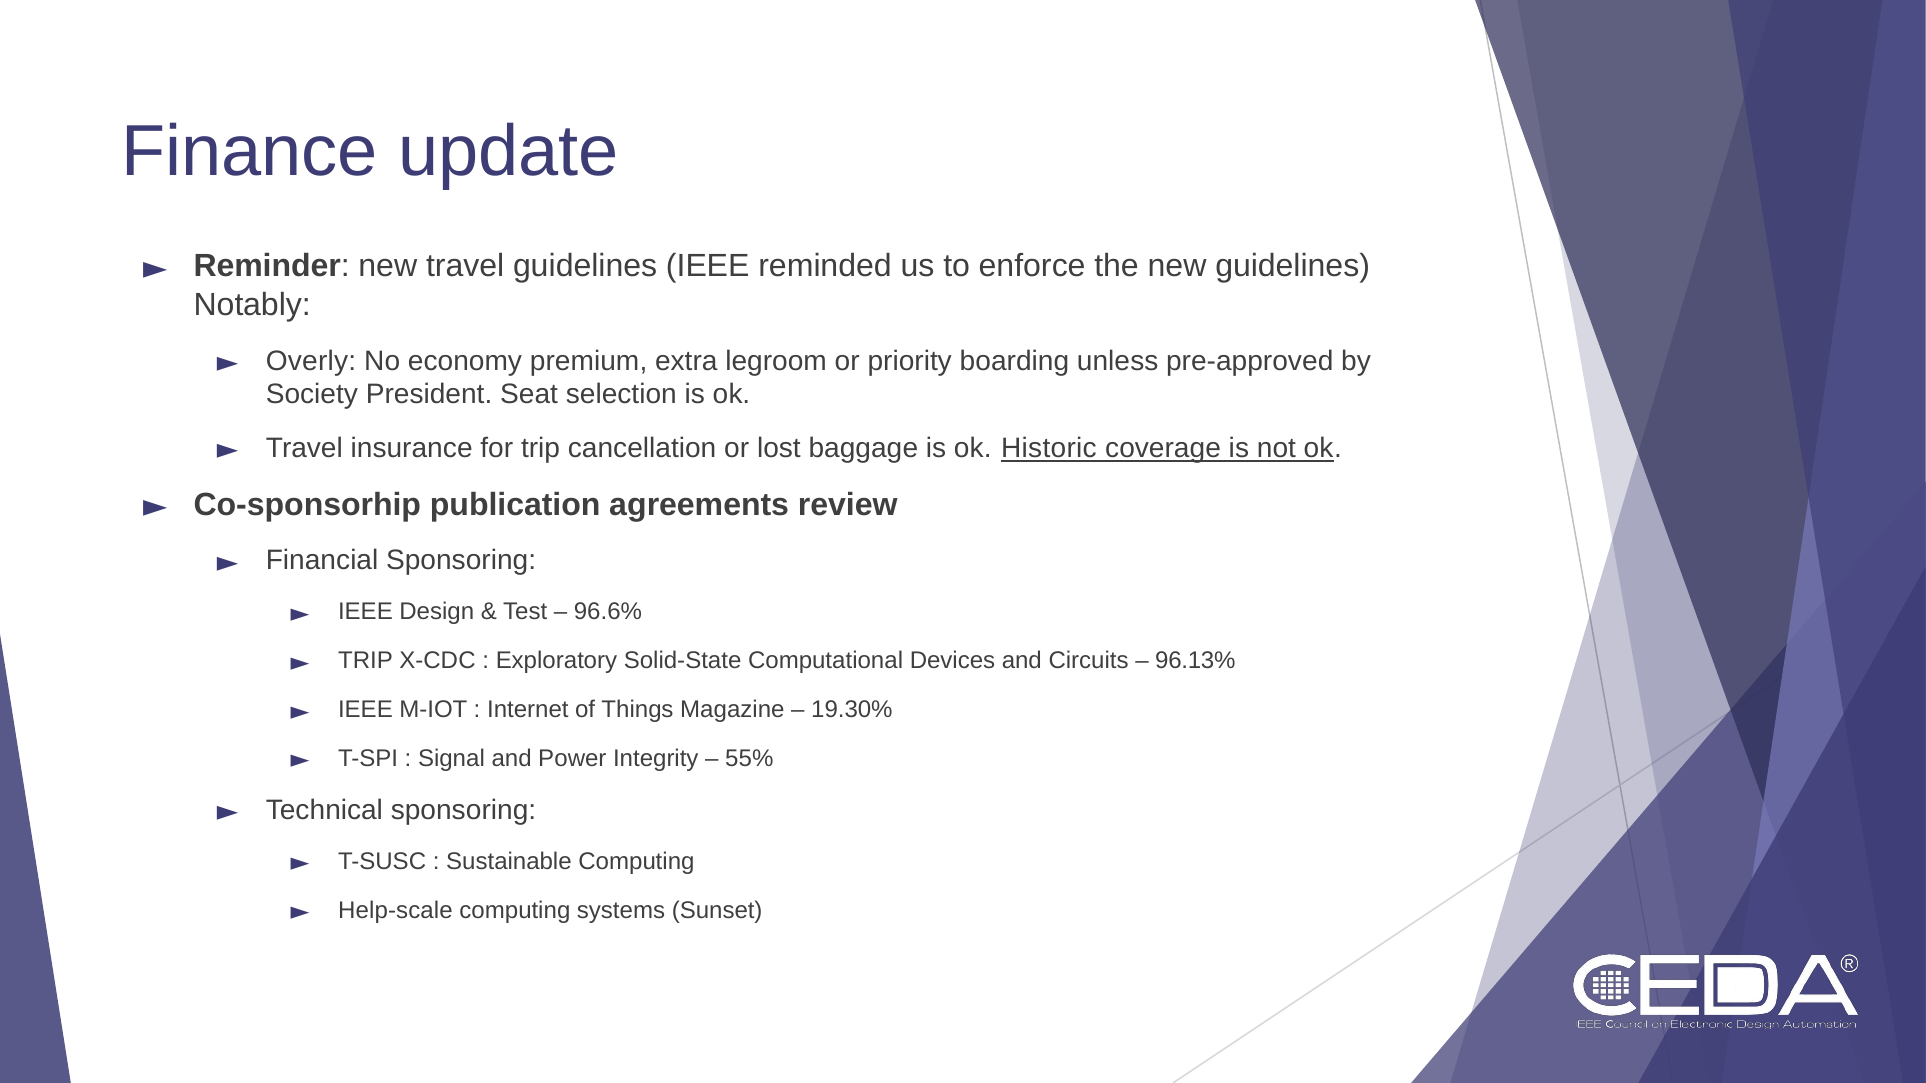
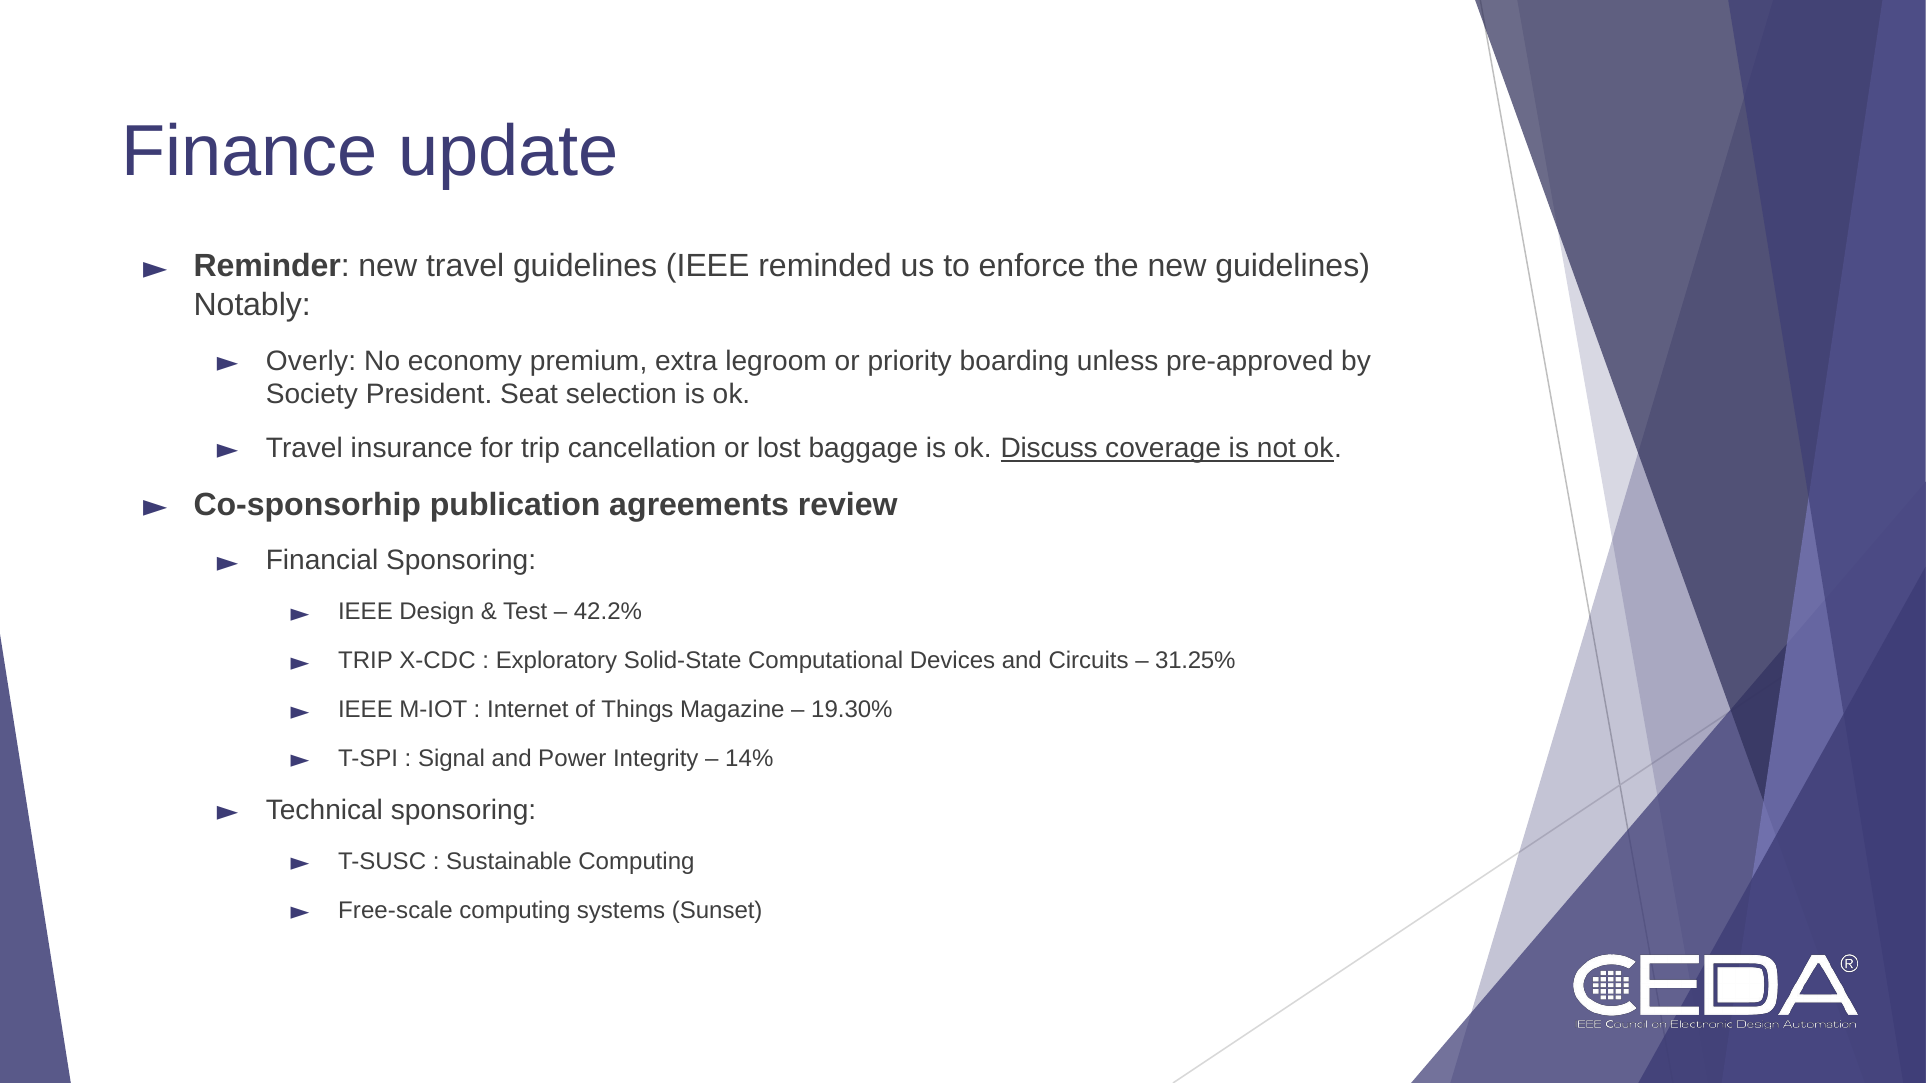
Historic: Historic -> Discuss (1049, 448)
96.6%: 96.6% -> 42.2% (608, 612)
96.13%: 96.13% -> 31.25% (1195, 661)
55%: 55% -> 14% (749, 759)
Help-scale: Help-scale -> Free-scale (395, 911)
